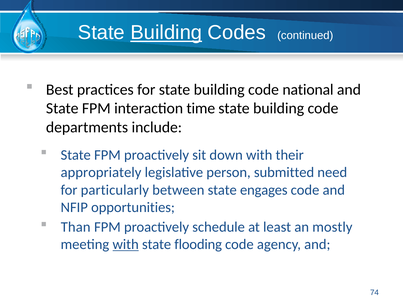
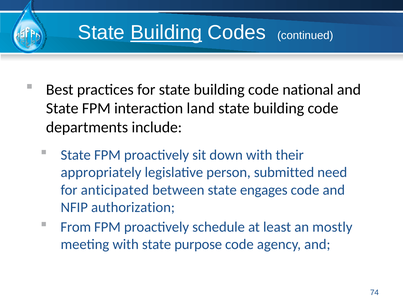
time: time -> land (201, 109)
particularly: particularly -> anticipated (115, 190)
opportunities: opportunities -> authorization (133, 208)
Than: Than -> From (76, 227)
with underline: present -> none (126, 245)
flooding: flooding -> purpose (198, 245)
